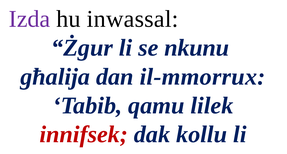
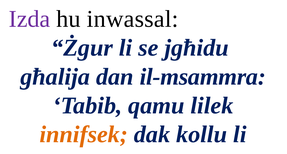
nkunu: nkunu -> jgħidu (197, 48)
il-mmorrux: il-mmorrux -> il-msammra (203, 77)
innifsek colour: red -> orange (84, 135)
